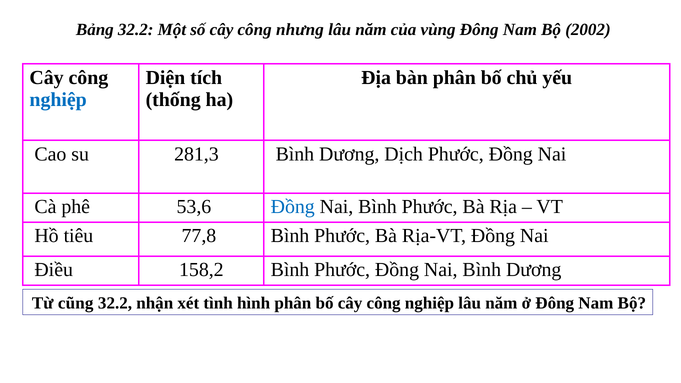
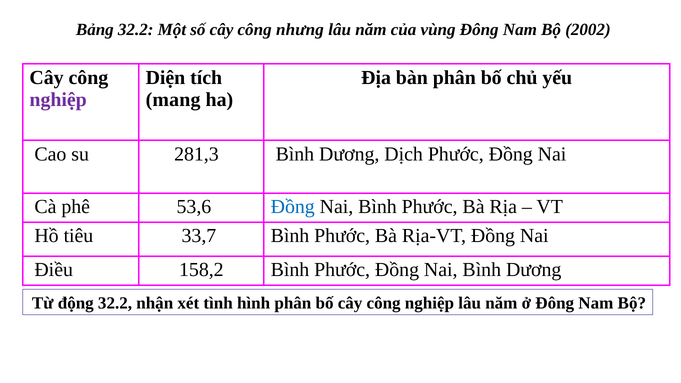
nghiệp colour: blue -> purple (58, 100)
thống: thống -> mang (173, 100)
77,8: 77,8 -> 33,7 (199, 236)
cũng: cũng -> động (76, 303)
